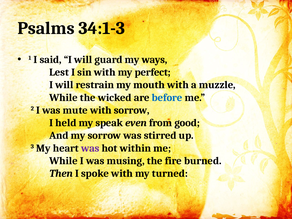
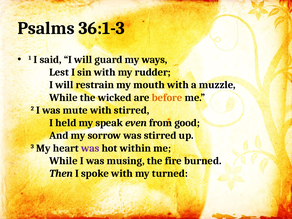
34:1-3: 34:1-3 -> 36:1-3 (102, 28)
perfect: perfect -> rudder (153, 72)
before colour: blue -> orange (167, 98)
with sorrow: sorrow -> stirred (132, 110)
